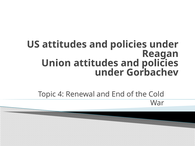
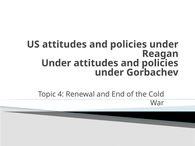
Union: Union -> Under (56, 63)
